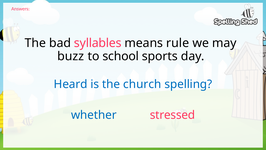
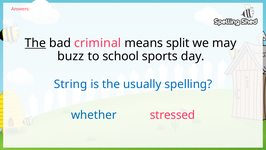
The underline: none -> present (35, 43)
syllables: syllables -> criminal (98, 43)
rule: rule -> split (178, 43)
Heard: Heard -> String (71, 84)
church: church -> usually (142, 84)
